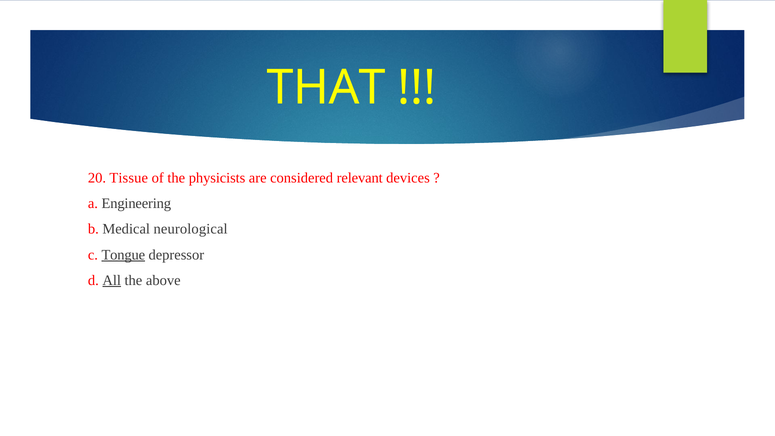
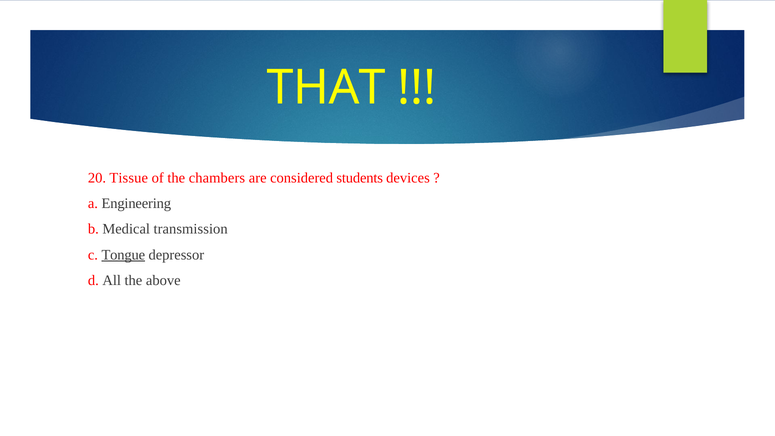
physicists: physicists -> chambers (217, 178)
relevant: relevant -> students (360, 178)
neurological: neurological -> transmission (191, 229)
All underline: present -> none (112, 280)
